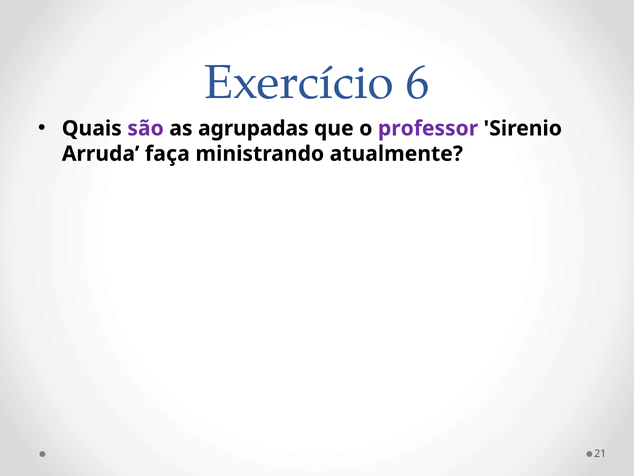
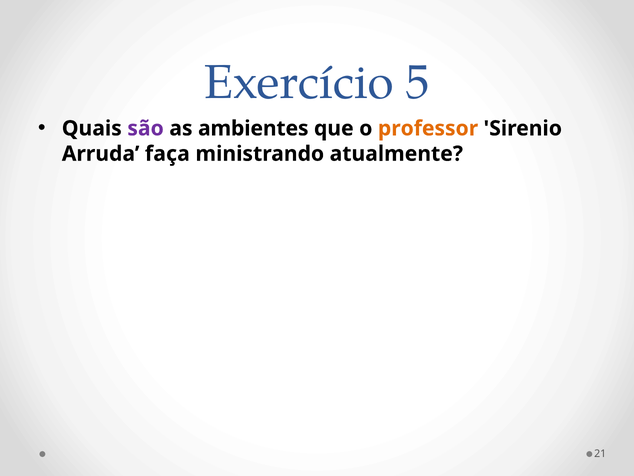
6: 6 -> 5 (417, 83)
agrupadas: agrupadas -> ambientes (253, 128)
professor colour: purple -> orange (428, 128)
